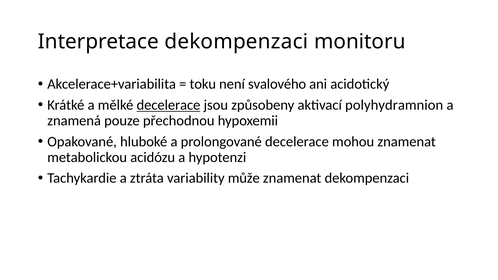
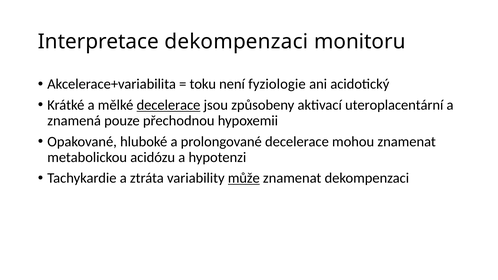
svalového: svalového -> fyziologie (277, 84)
polyhydramnion: polyhydramnion -> uteroplacentární (394, 105)
může underline: none -> present (244, 178)
